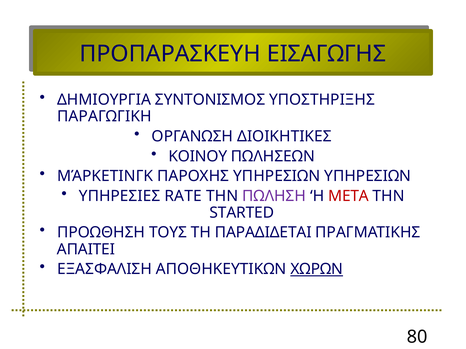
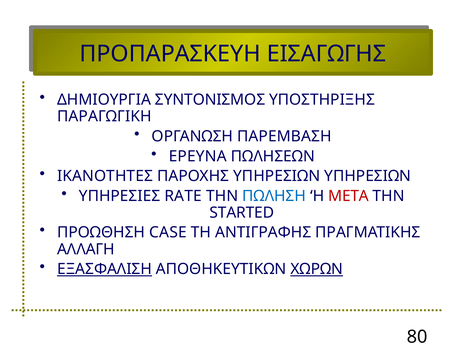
ΔΙΟΙΚΗΤΙΚΕΣ: ΔΙΟΙΚΗΤΙΚΕΣ -> ΠΑΡΕΜΒΑΣΗ (284, 137)
ΚΟΙΝΟΥ: ΚΟΙΝΟΥ -> ΕΡΕΥΝΑ (198, 156)
ΜΆΡΚΕΤΙΝΓΚ: ΜΆΡΚΕΤΙΝΓΚ -> ΙΚΑΝΟΤΗΤΕΣ (105, 176)
ΠΩΛΗΣΗ colour: purple -> blue (274, 196)
ΤΟΥΣ: ΤΟΥΣ -> CASE (168, 233)
ΠΑΡΑΔΙΔΕΤΑΙ: ΠΑΡΑΔΙΔΕΤΑΙ -> ΑΝΤΙΓΡΑΦΗΣ (263, 233)
ΑΠΑΙΤΕΙ: ΑΠΑΙΤΕΙ -> ΑΛΛΑΓΗ (86, 250)
ΕΞΑΣΦΑΛΙΣΗ underline: none -> present (104, 269)
